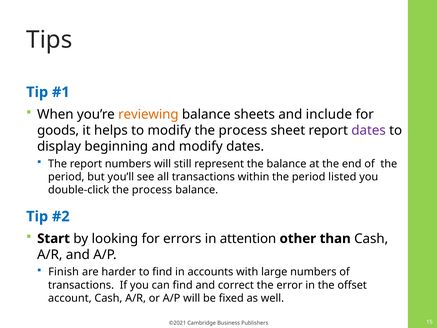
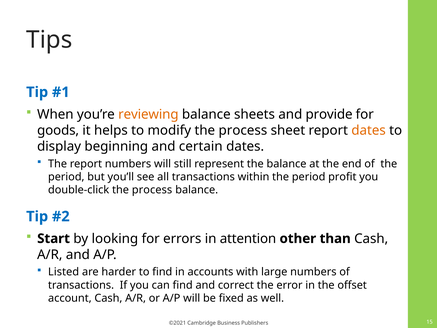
include: include -> provide (329, 114)
dates colour: purple -> orange (369, 130)
and modify: modify -> certain (201, 146)
listed: listed -> profit (342, 177)
Finish: Finish -> Listed (64, 272)
